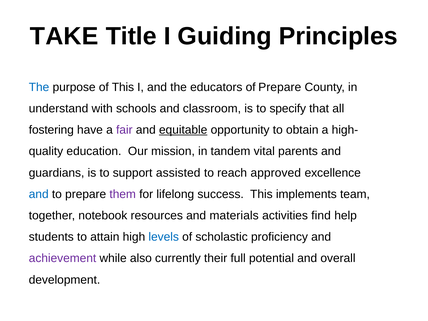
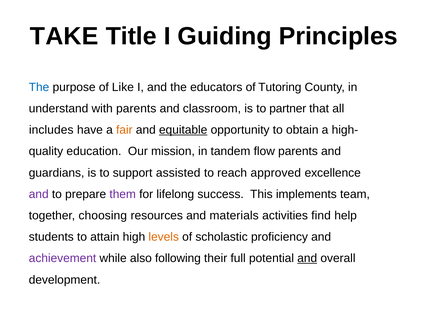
of This: This -> Like (123, 87)
of Prepare: Prepare -> Tutoring (280, 87)
with schools: schools -> parents (136, 109)
specify: specify -> partner (288, 109)
fostering: fostering -> includes (51, 130)
fair colour: purple -> orange (124, 130)
vital: vital -> flow (264, 151)
and colour: blue -> purple (39, 194)
notebook: notebook -> choosing (103, 216)
levels colour: blue -> orange (164, 237)
currently: currently -> following (178, 258)
and underline: none -> present (307, 258)
